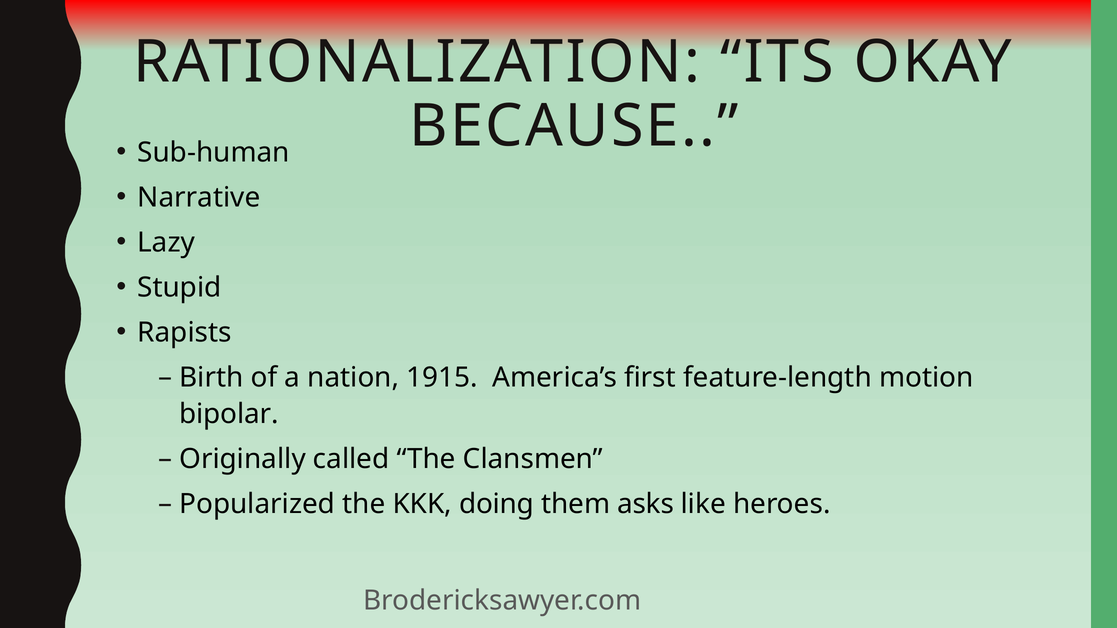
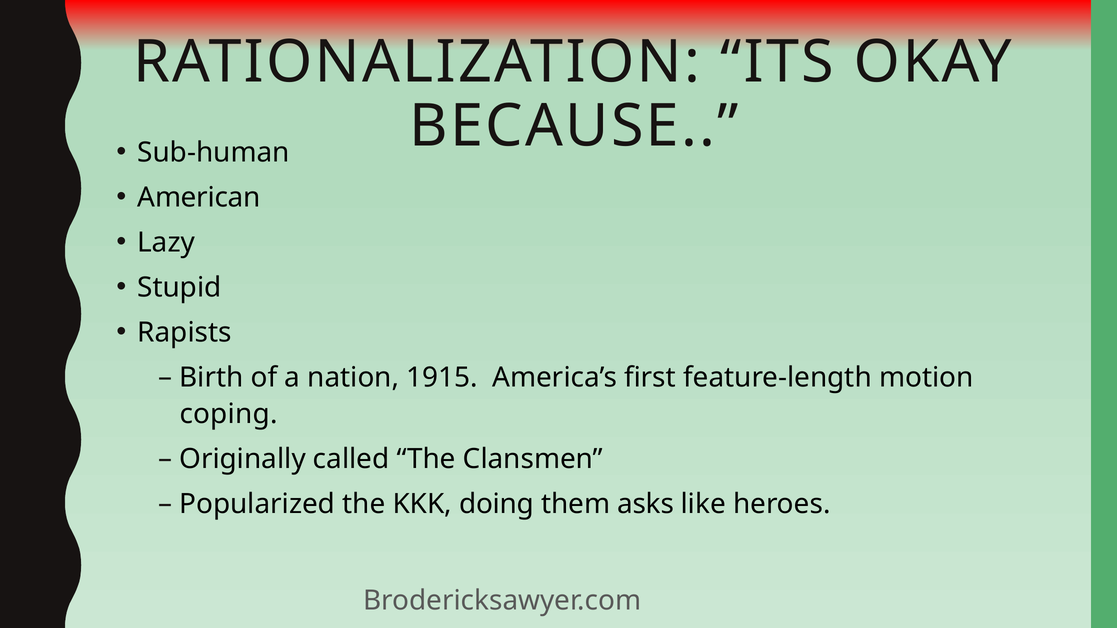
Narrative: Narrative -> American (199, 198)
bipolar: bipolar -> coping (229, 414)
